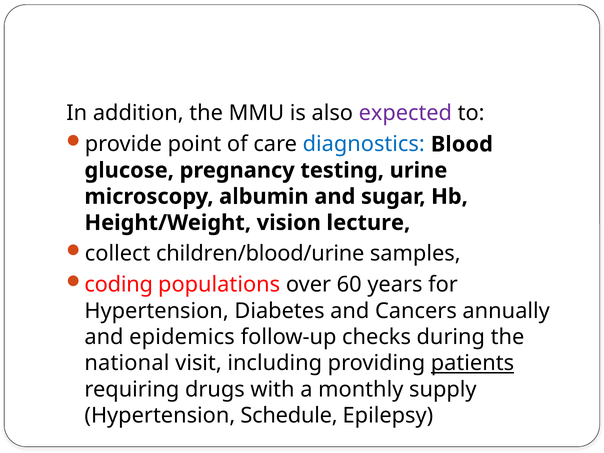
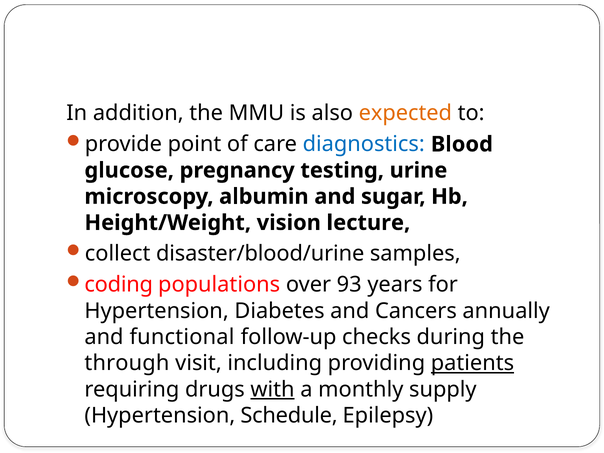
expected colour: purple -> orange (405, 113)
children/blood/urine: children/blood/urine -> disaster/blood/urine (260, 254)
60: 60 -> 93 (349, 285)
epidemics: epidemics -> functional (182, 337)
national: national -> through (127, 363)
with underline: none -> present (272, 389)
